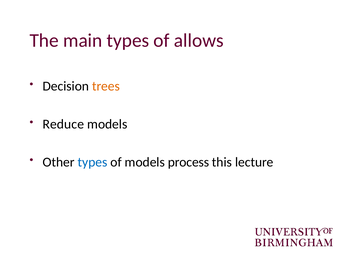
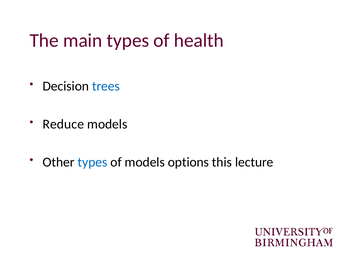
allows: allows -> health (199, 40)
trees colour: orange -> blue (106, 86)
process: process -> options (188, 162)
